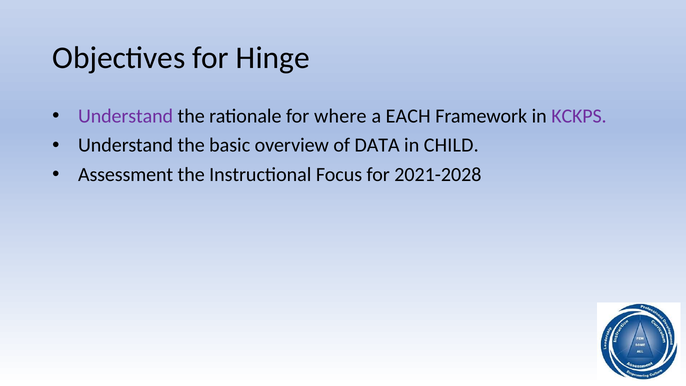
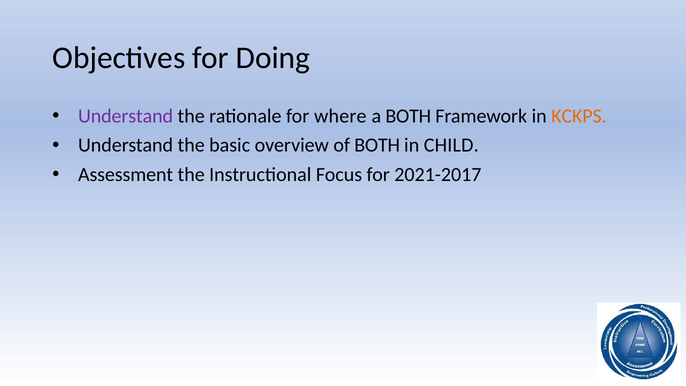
Hinge: Hinge -> Doing (273, 58)
a EACH: EACH -> BOTH (408, 116)
KCKPS colour: purple -> orange (579, 116)
of DATA: DATA -> BOTH (377, 145)
2021-2028: 2021-2028 -> 2021-2017 (438, 174)
